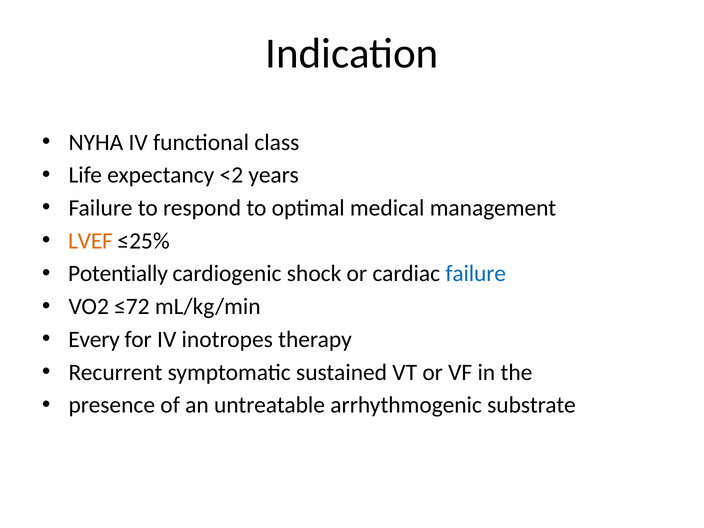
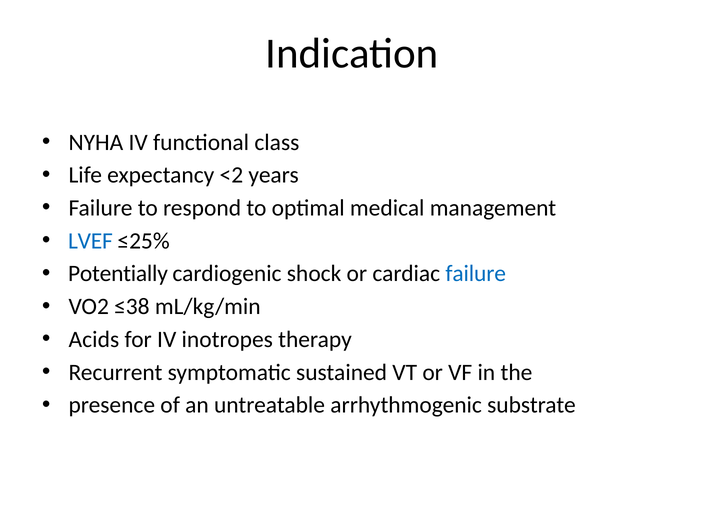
LVEF colour: orange -> blue (90, 241)
≤72: ≤72 -> ≤38 (132, 307)
Every: Every -> Acids (94, 339)
